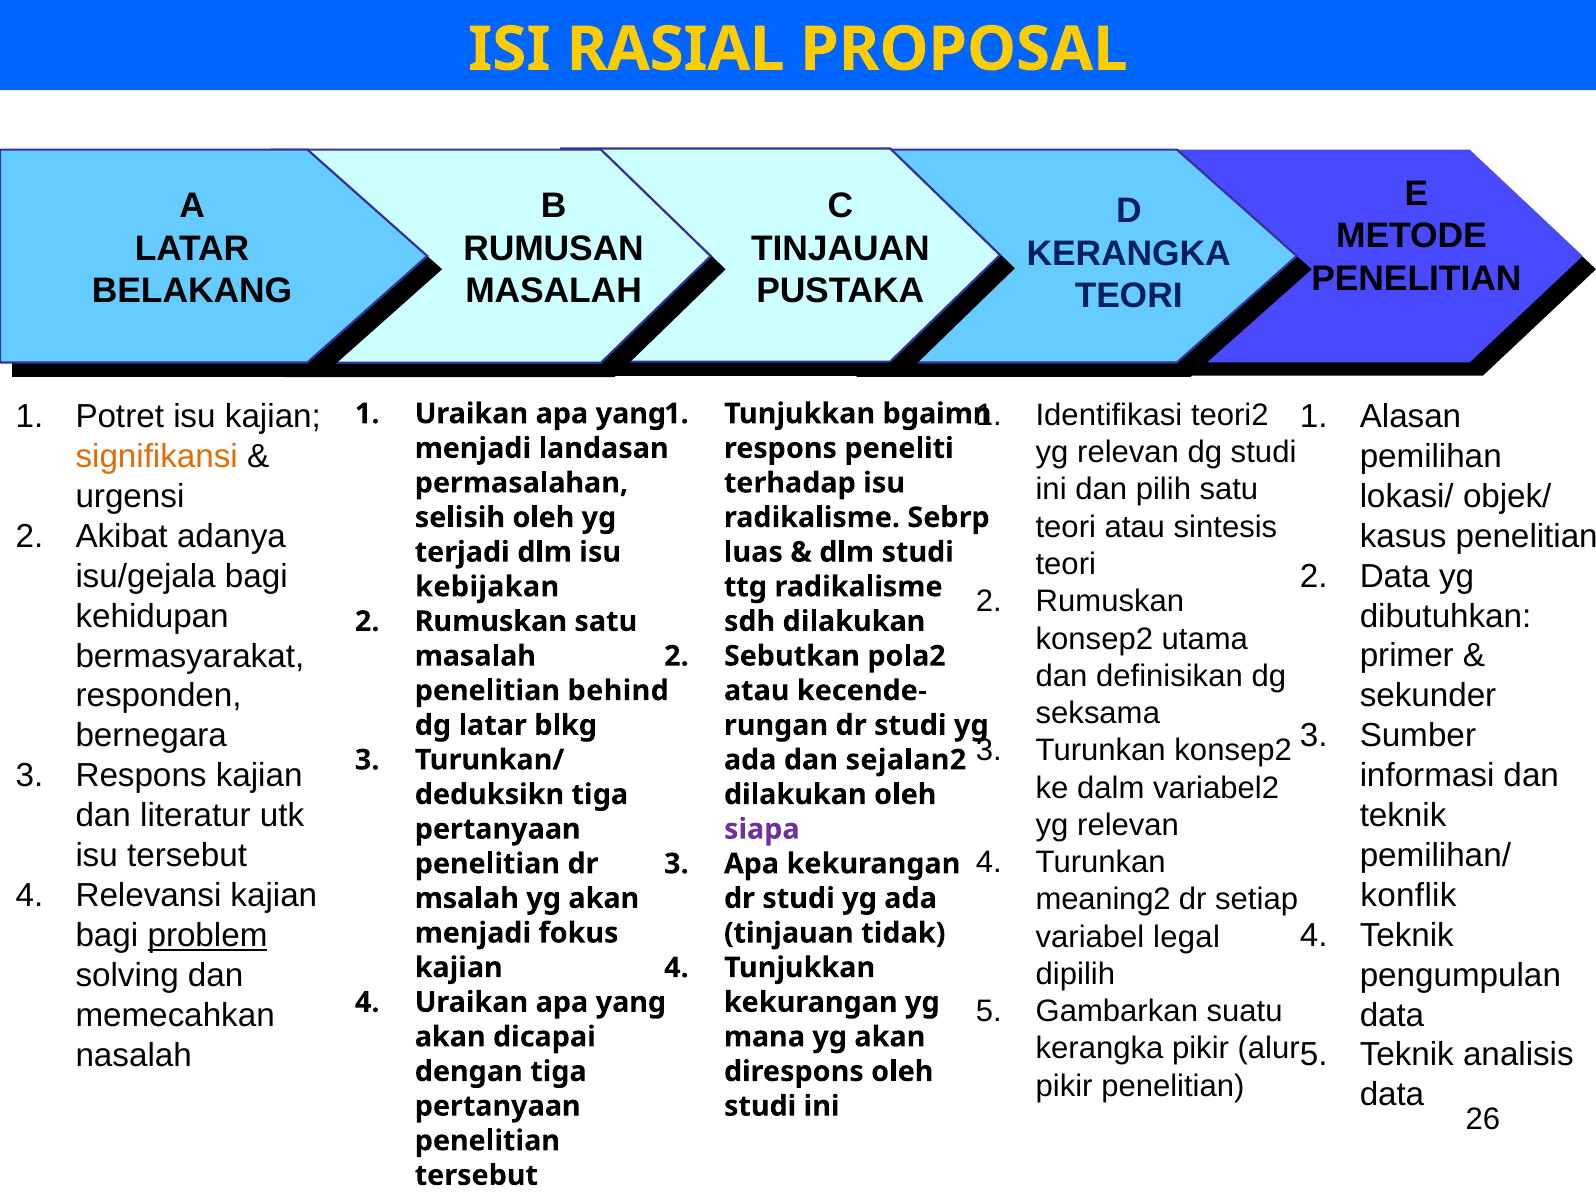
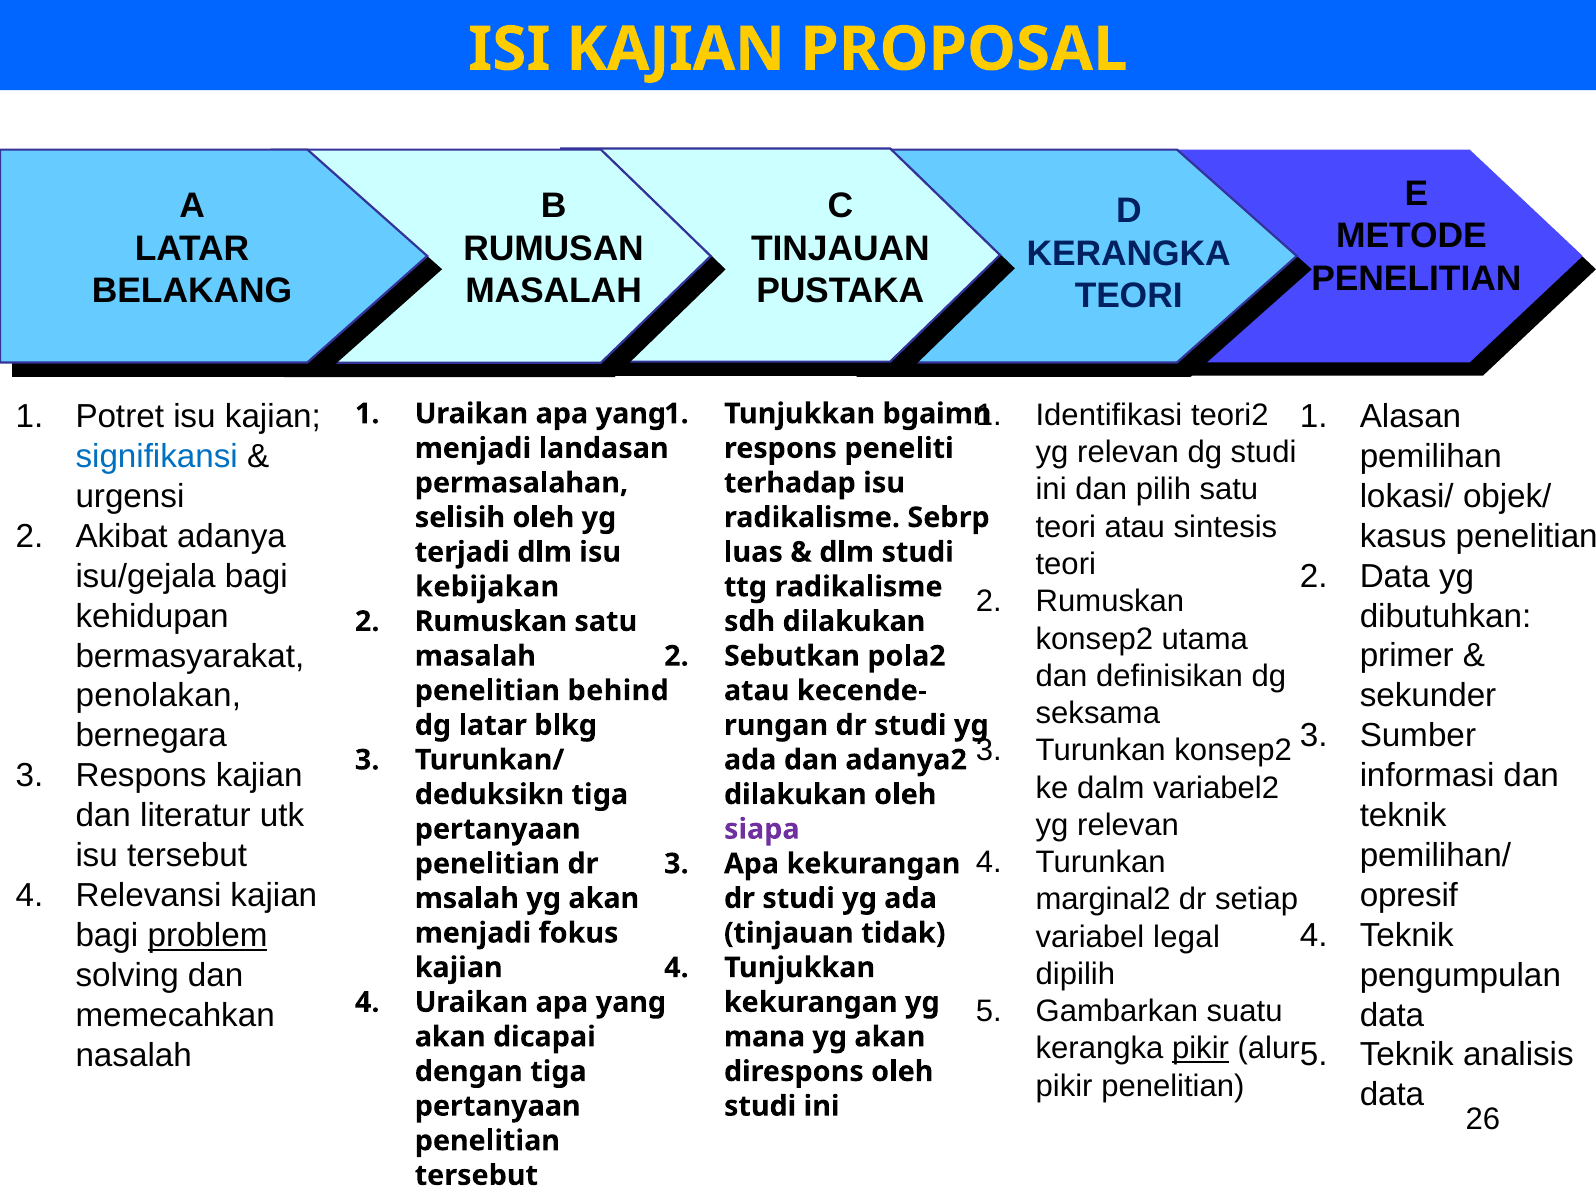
ISI RASIAL: RASIAL -> KAJIAN (676, 49)
signifikansi colour: orange -> blue (157, 457)
responden: responden -> penolakan (158, 696)
sejalan2: sejalan2 -> adanya2 (906, 760)
konflik: konflik -> opresif (1409, 895)
meaning2: meaning2 -> marginal2 (1103, 900)
pikir underline: none -> present (1201, 1049)
